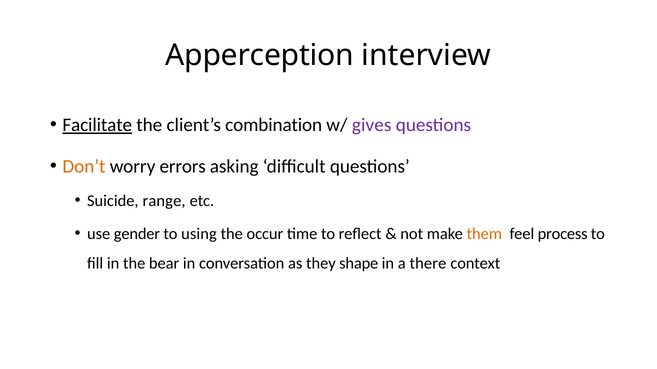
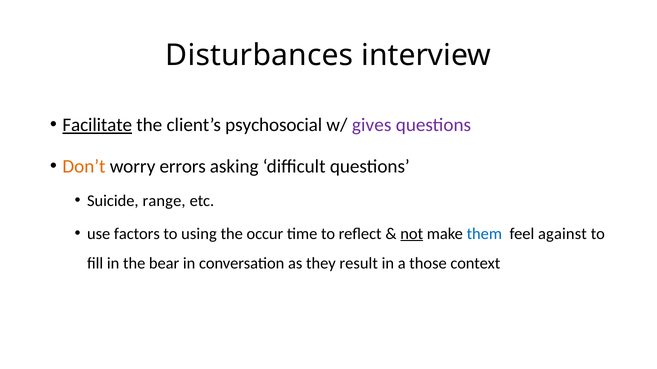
Apperception: Apperception -> Disturbances (259, 55)
combination: combination -> psychosocial (274, 125)
gender: gender -> factors (137, 234)
not underline: none -> present (412, 234)
them colour: orange -> blue (484, 234)
process: process -> against (562, 234)
shape: shape -> result (359, 264)
there: there -> those (428, 264)
